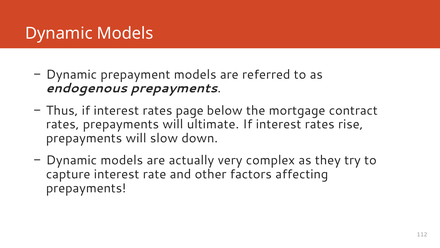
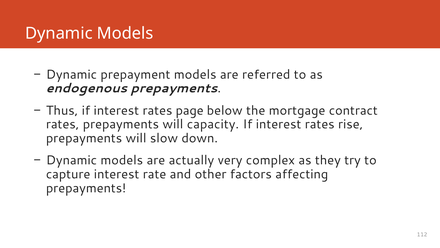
ultimate: ultimate -> capacity (213, 124)
